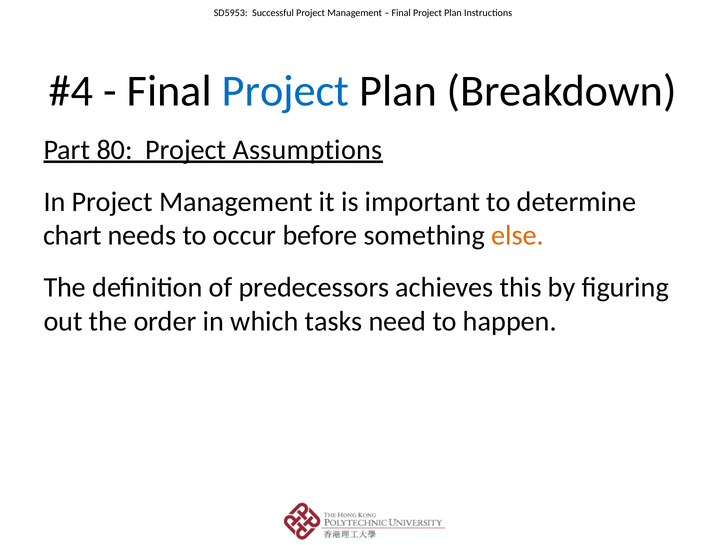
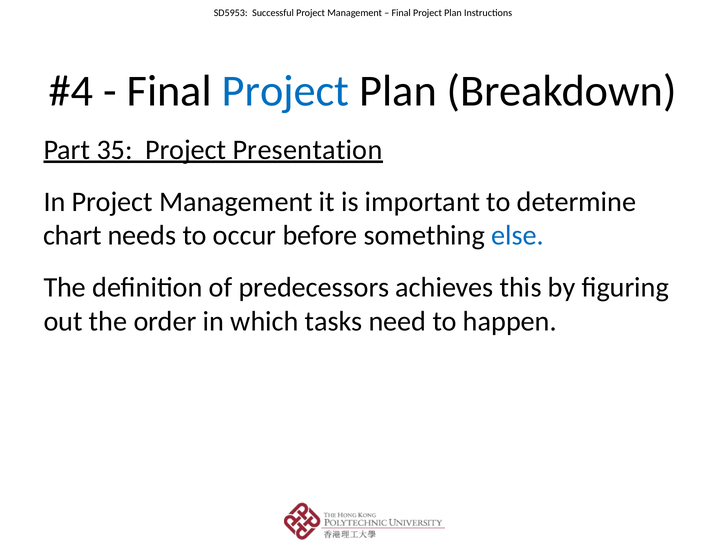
80: 80 -> 35 (115, 150)
Assumptions: Assumptions -> Presentation (308, 150)
else colour: orange -> blue (518, 235)
